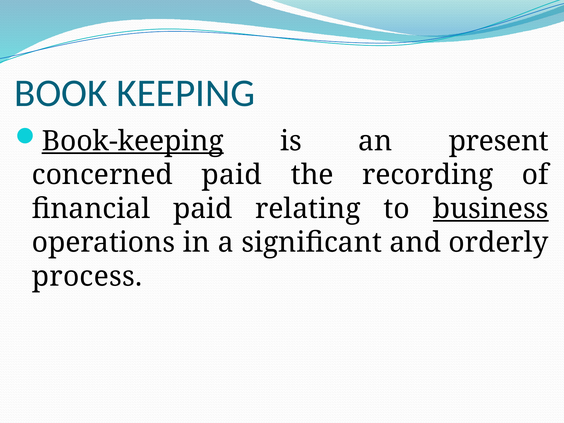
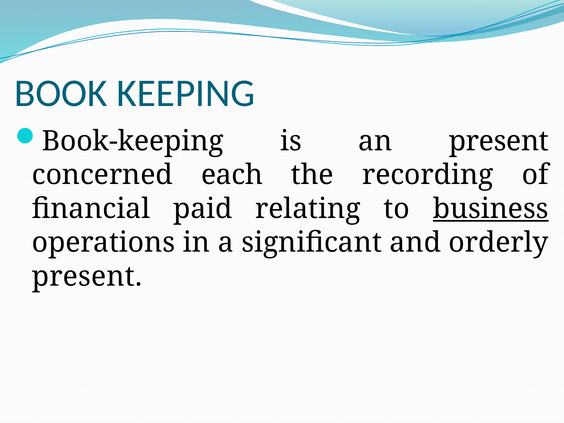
Book-keeping underline: present -> none (133, 141)
concerned paid: paid -> each (232, 175)
process: process -> present (87, 276)
